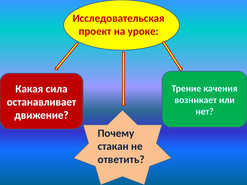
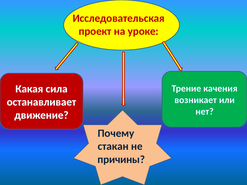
ответить: ответить -> причины (121, 160)
